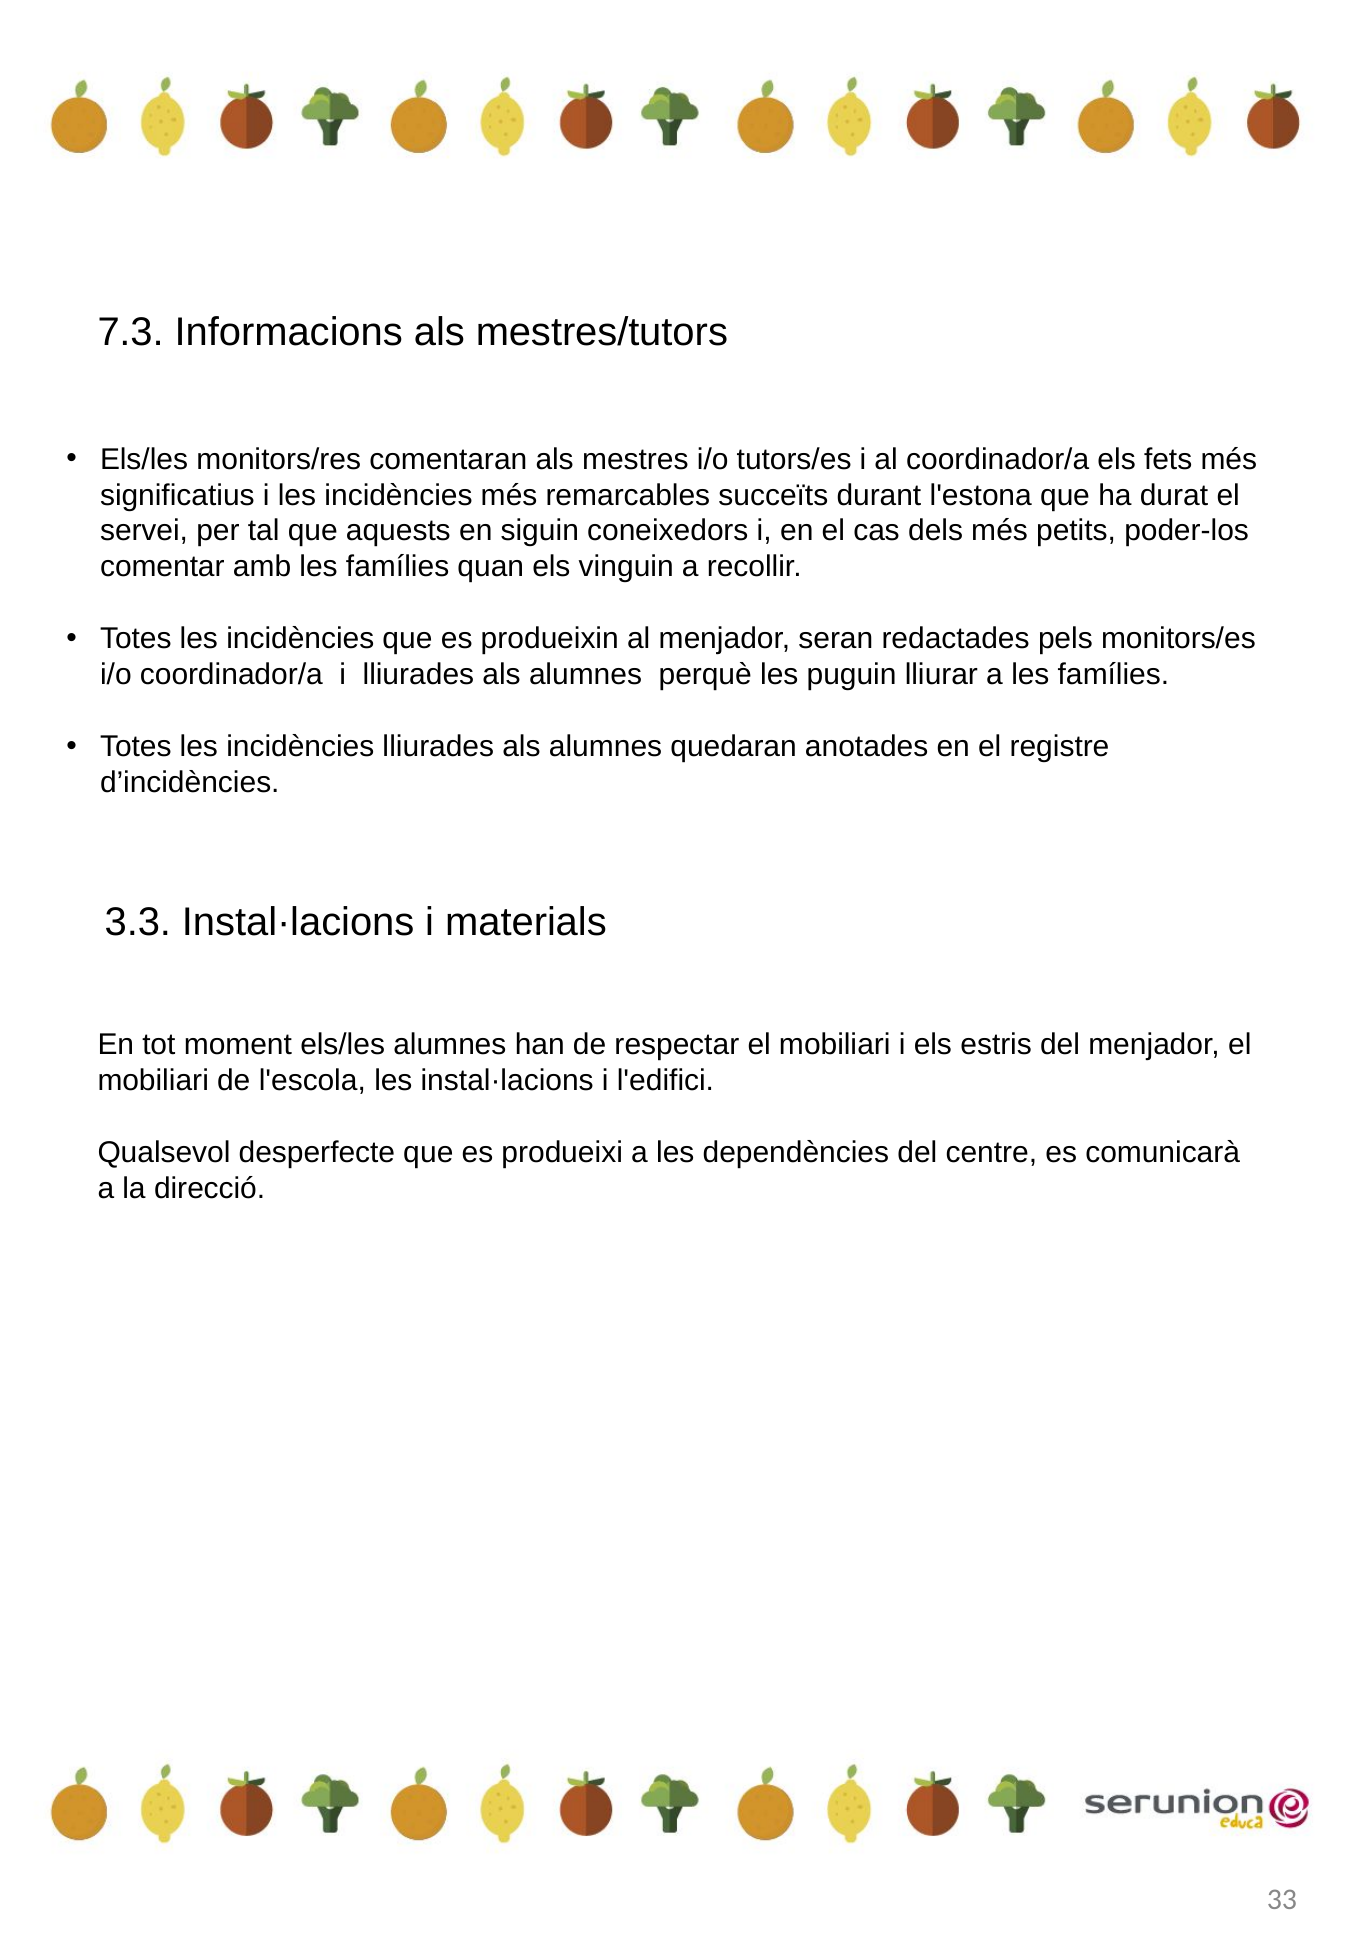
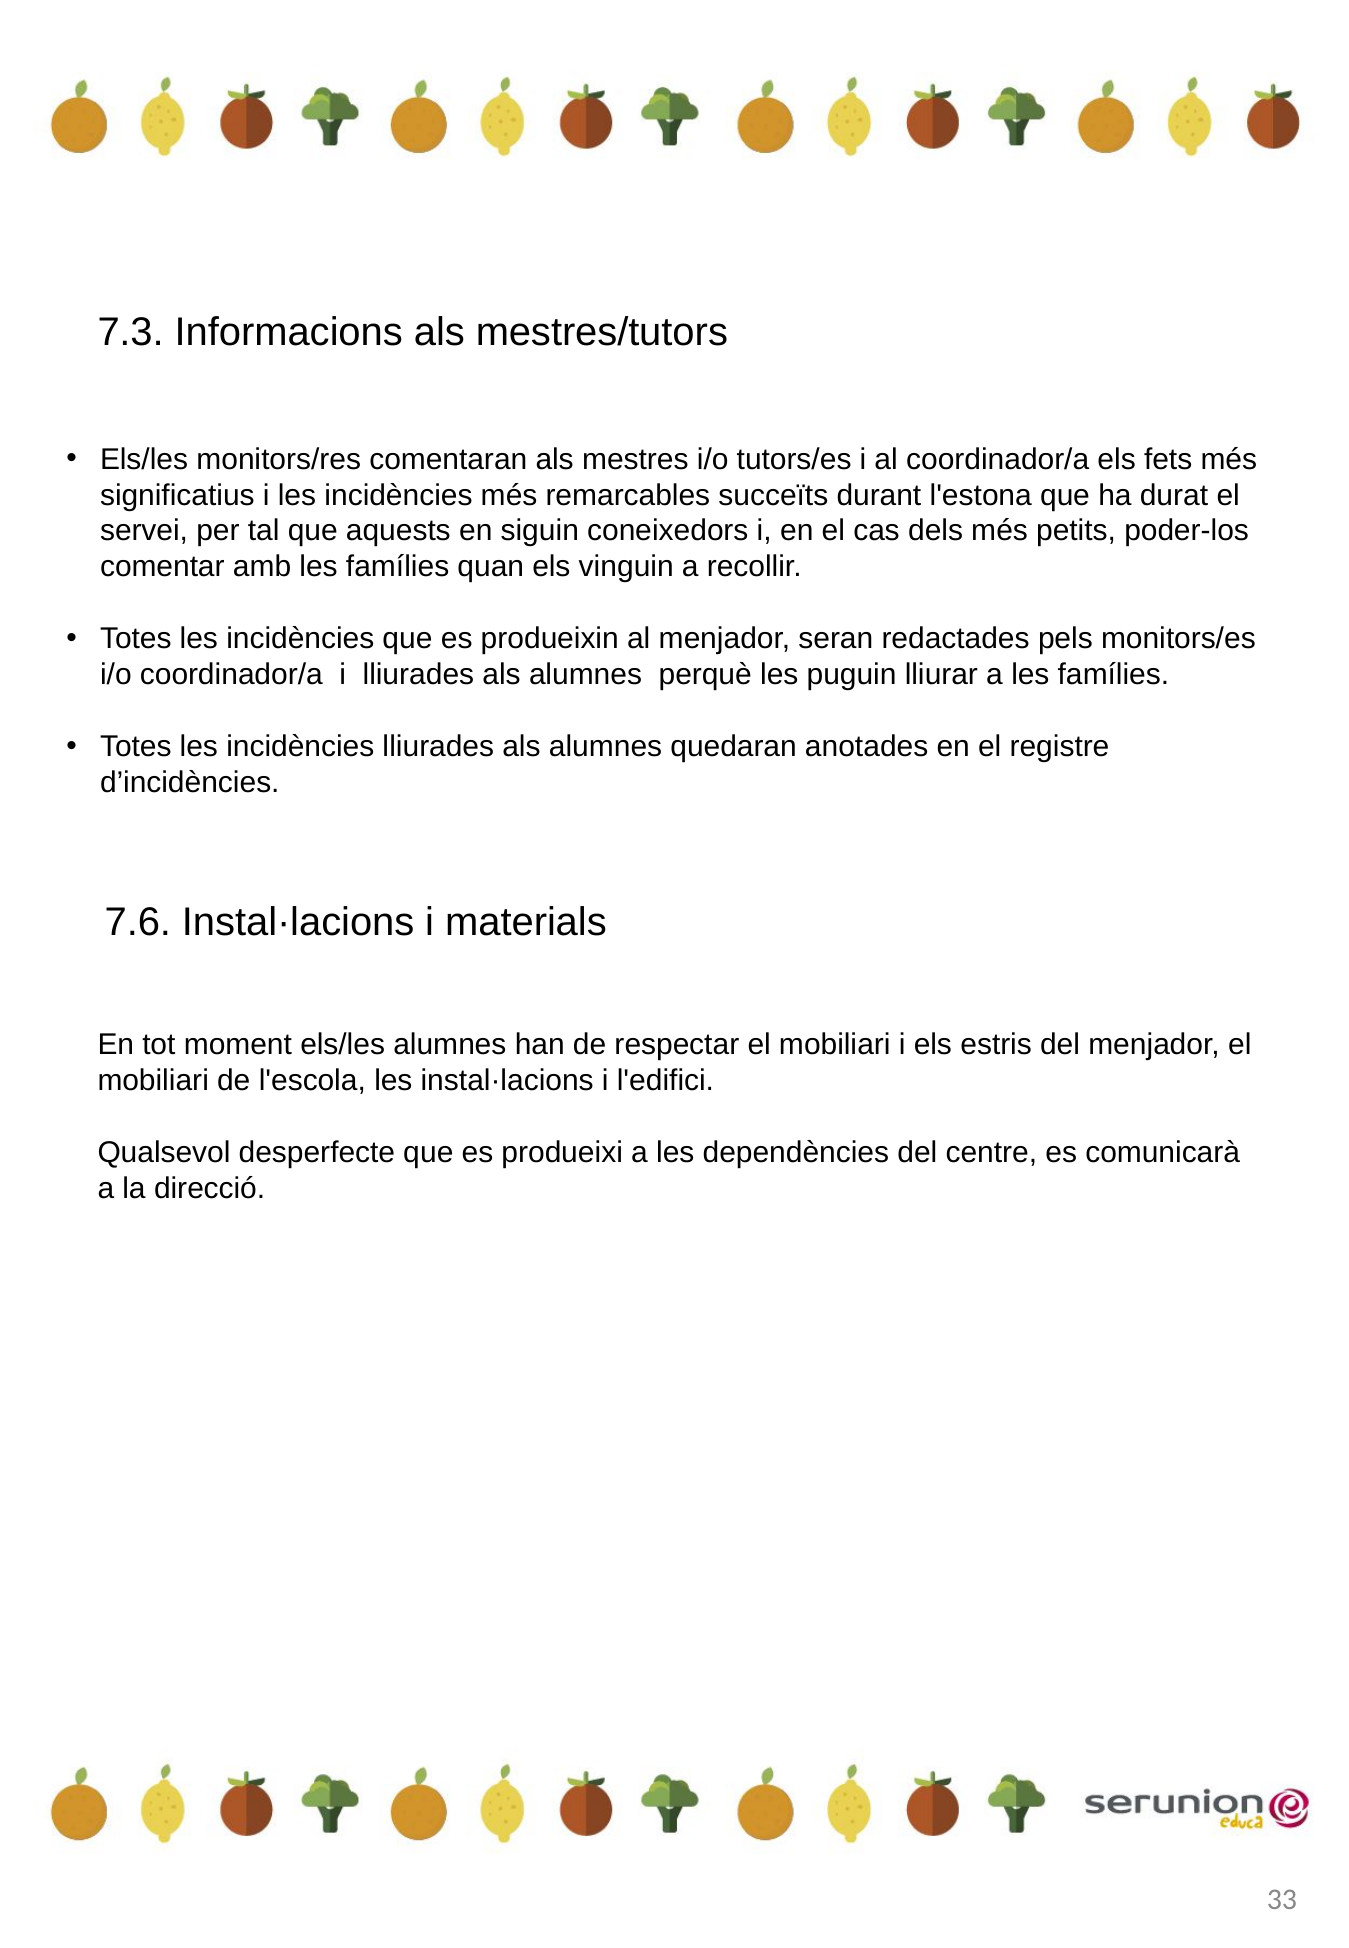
3.3: 3.3 -> 7.6 (138, 923)
